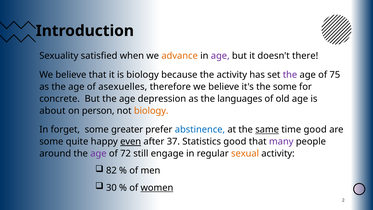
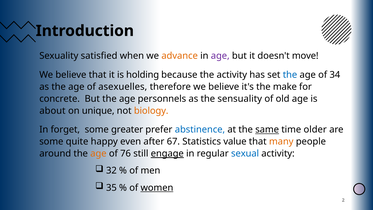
there: there -> move (305, 56)
is biology: biology -> holding (143, 75)
the colour: purple -> blue (290, 75)
75: 75 -> 34 (335, 75)
the some: some -> make (285, 87)
depression: depression -> personnels (162, 99)
languages: languages -> sensuality (240, 99)
person: person -> unique (98, 111)
time good: good -> older (315, 130)
even underline: present -> none (131, 142)
37: 37 -> 67 (173, 142)
Statistics good: good -> value (235, 142)
many colour: purple -> orange (281, 142)
age colour: purple -> orange (98, 153)
72: 72 -> 76 (126, 153)
engage underline: none -> present (167, 153)
sexual colour: orange -> blue (245, 153)
82: 82 -> 32 (111, 170)
30: 30 -> 35 (111, 188)
